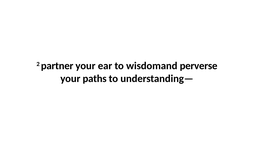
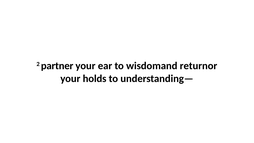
perverse: perverse -> returnor (199, 66)
paths: paths -> holds (95, 79)
